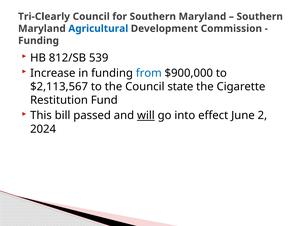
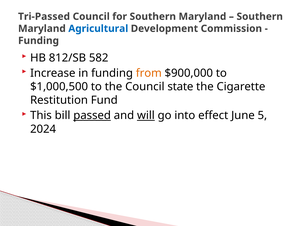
Tri-Clearly: Tri-Clearly -> Tri-Passed (44, 17)
539: 539 -> 582 (99, 58)
from colour: blue -> orange (149, 73)
$2,113,567: $2,113,567 -> $1,000,500 (59, 87)
passed underline: none -> present (92, 116)
2: 2 -> 5 (262, 116)
